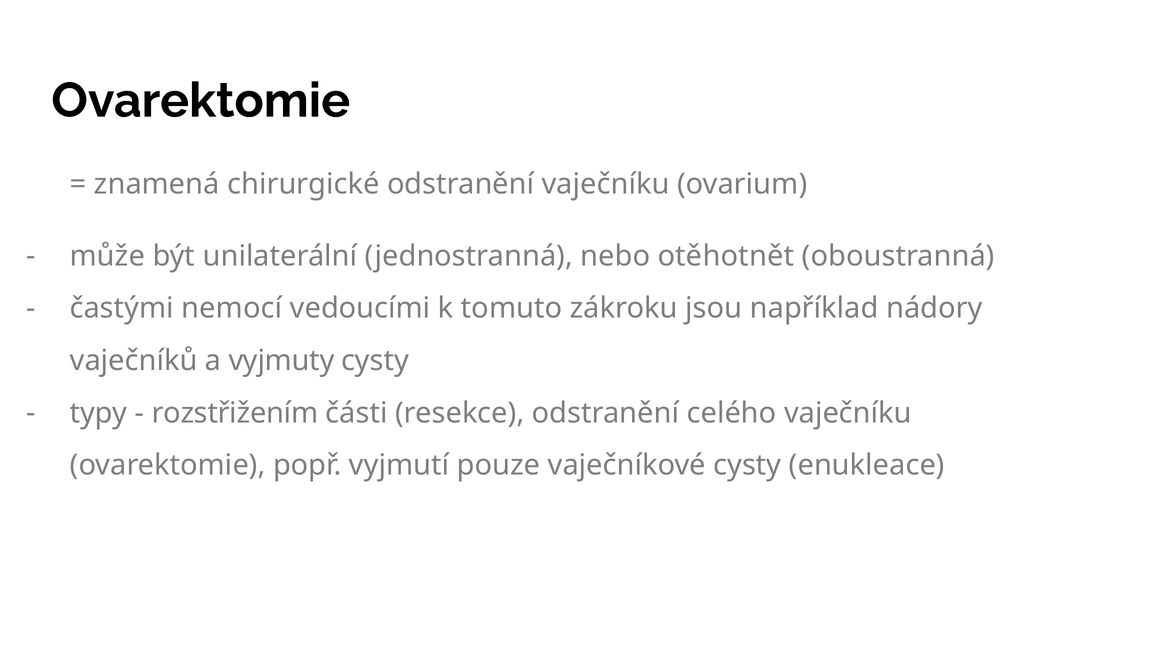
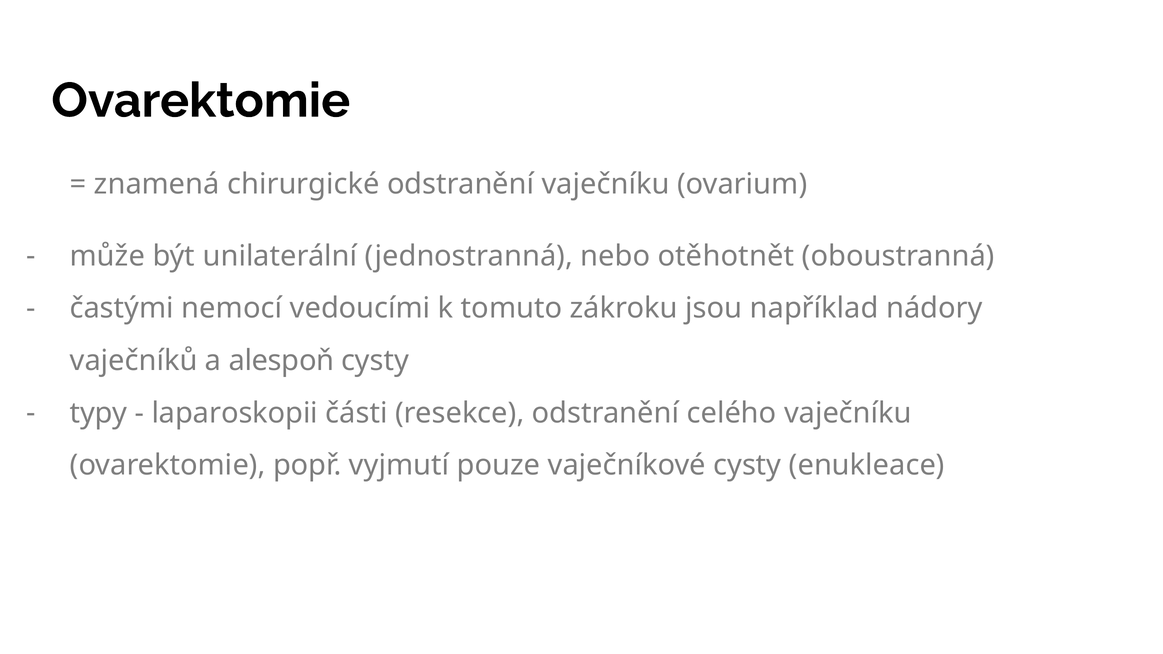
vyjmuty: vyjmuty -> alespoň (281, 361)
rozstřižením: rozstřižením -> laparoskopii (235, 413)
